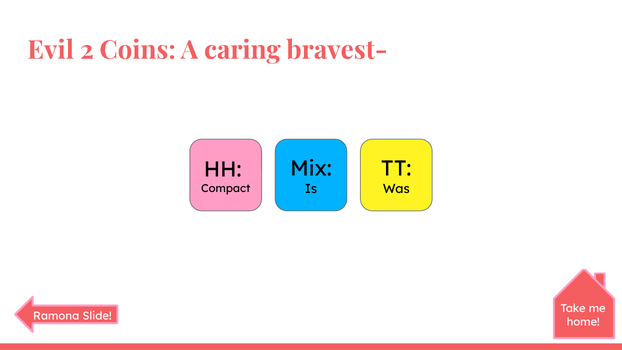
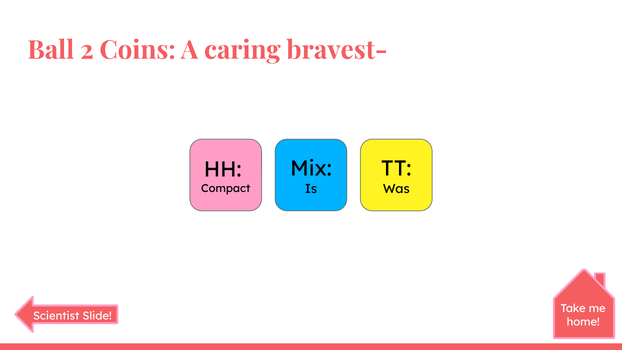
Evil: Evil -> Ball (51, 50)
Ramona: Ramona -> Scientist (56, 316)
